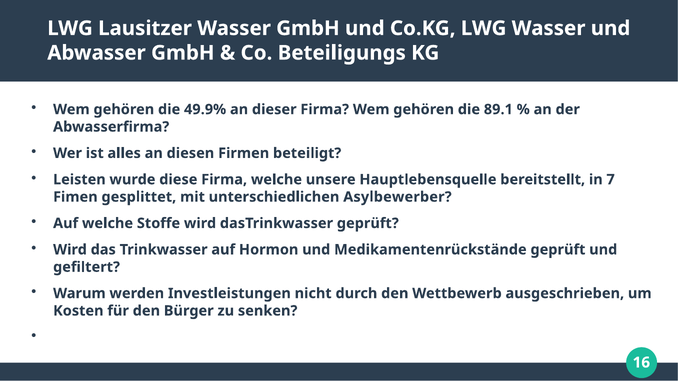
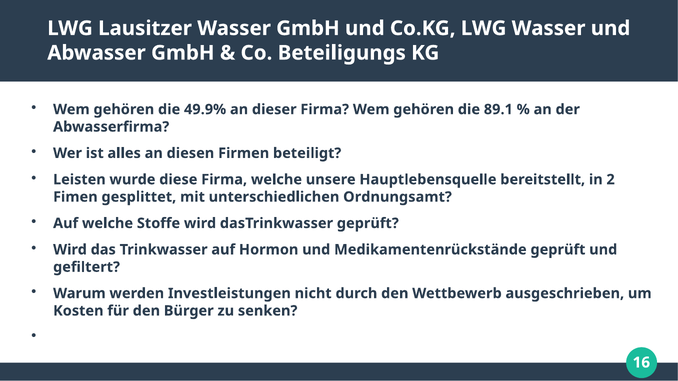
7: 7 -> 2 (611, 180)
Asylbewerber: Asylbewerber -> Ordnungsamt (397, 197)
